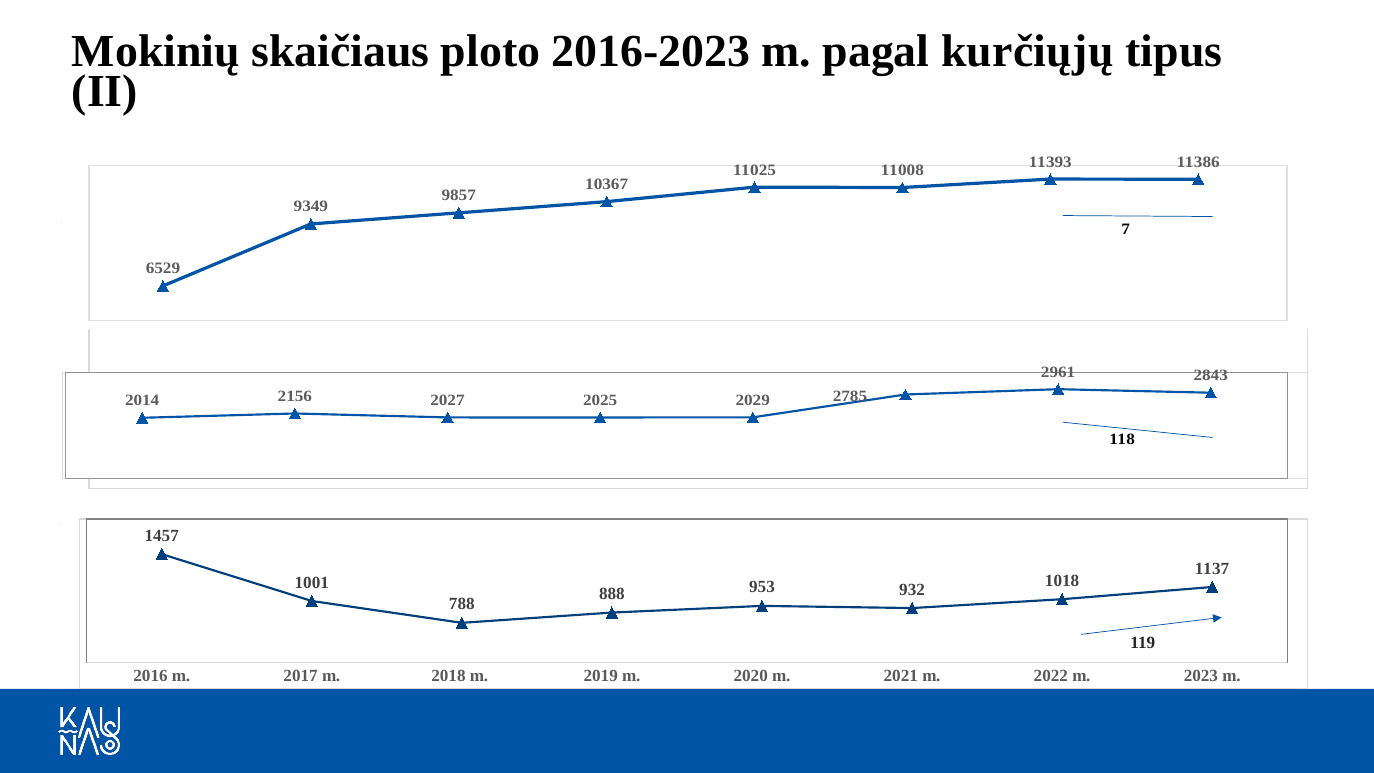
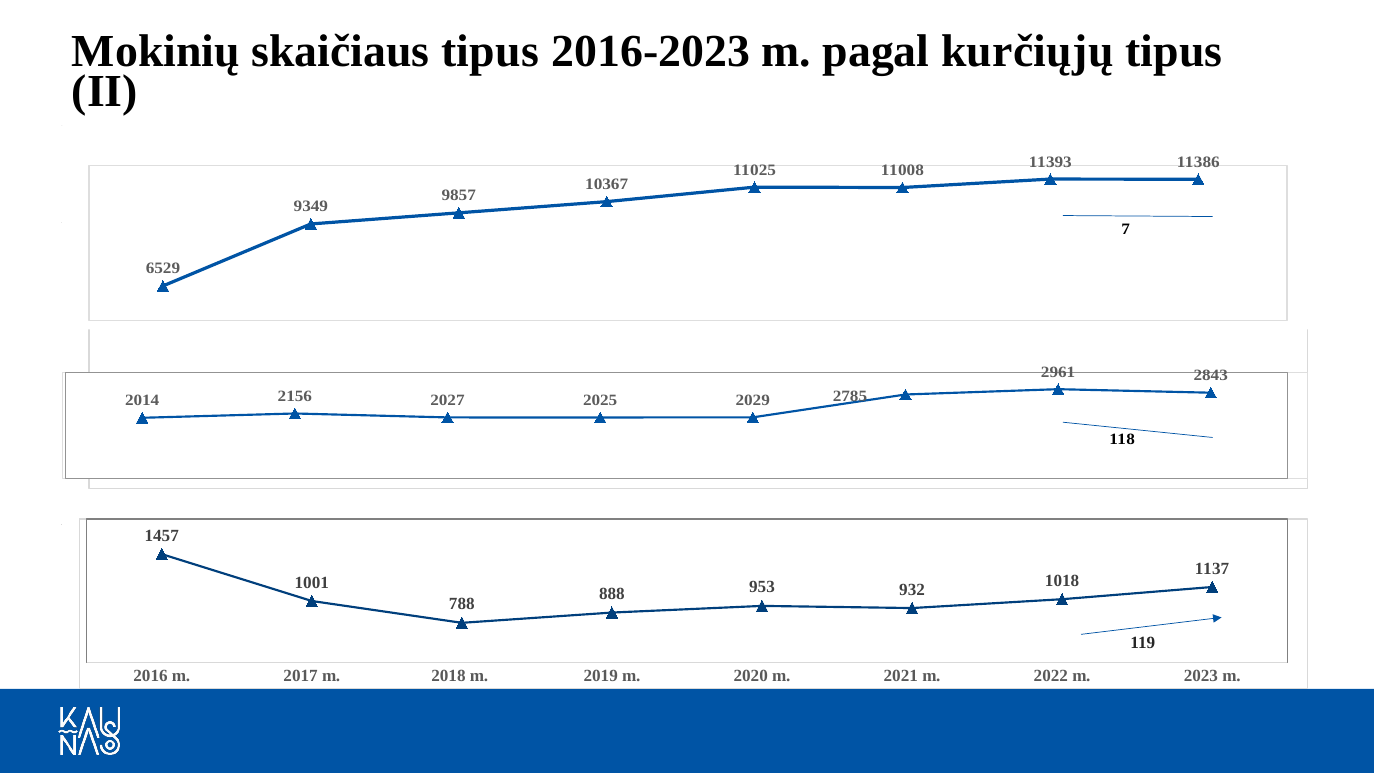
skaičiaus ploto: ploto -> tipus (490, 52)
